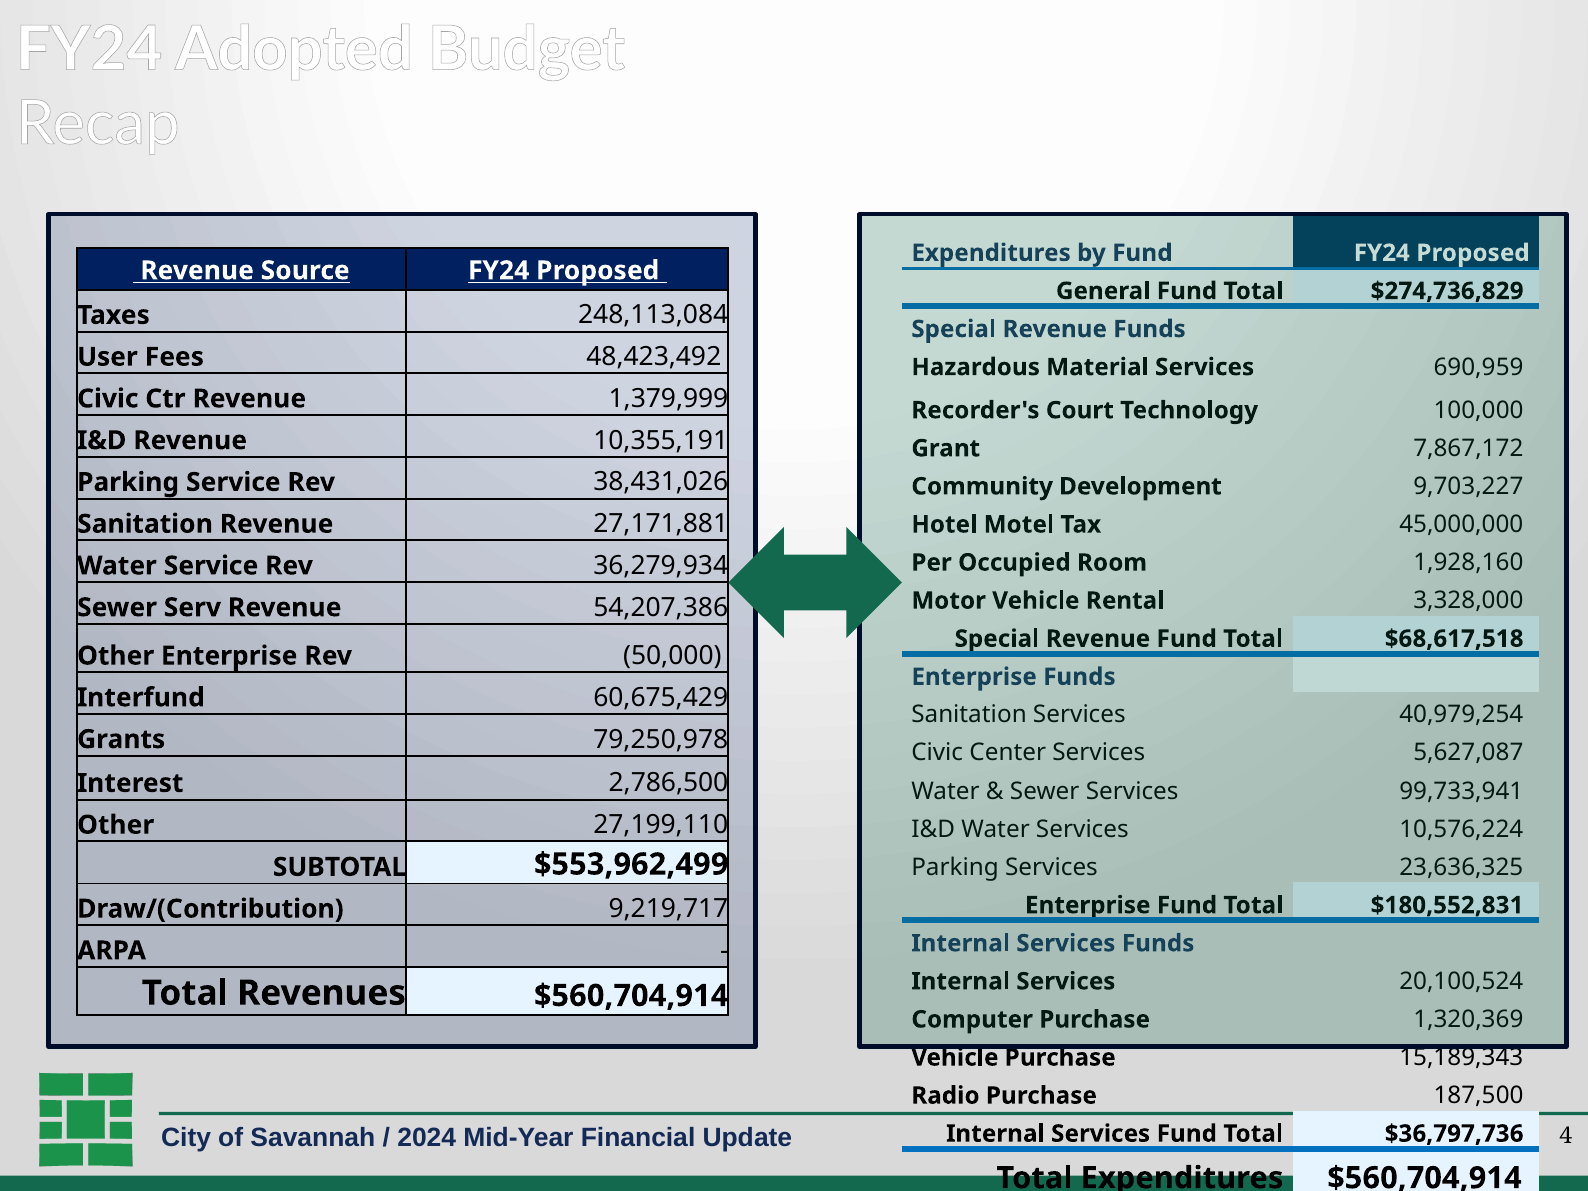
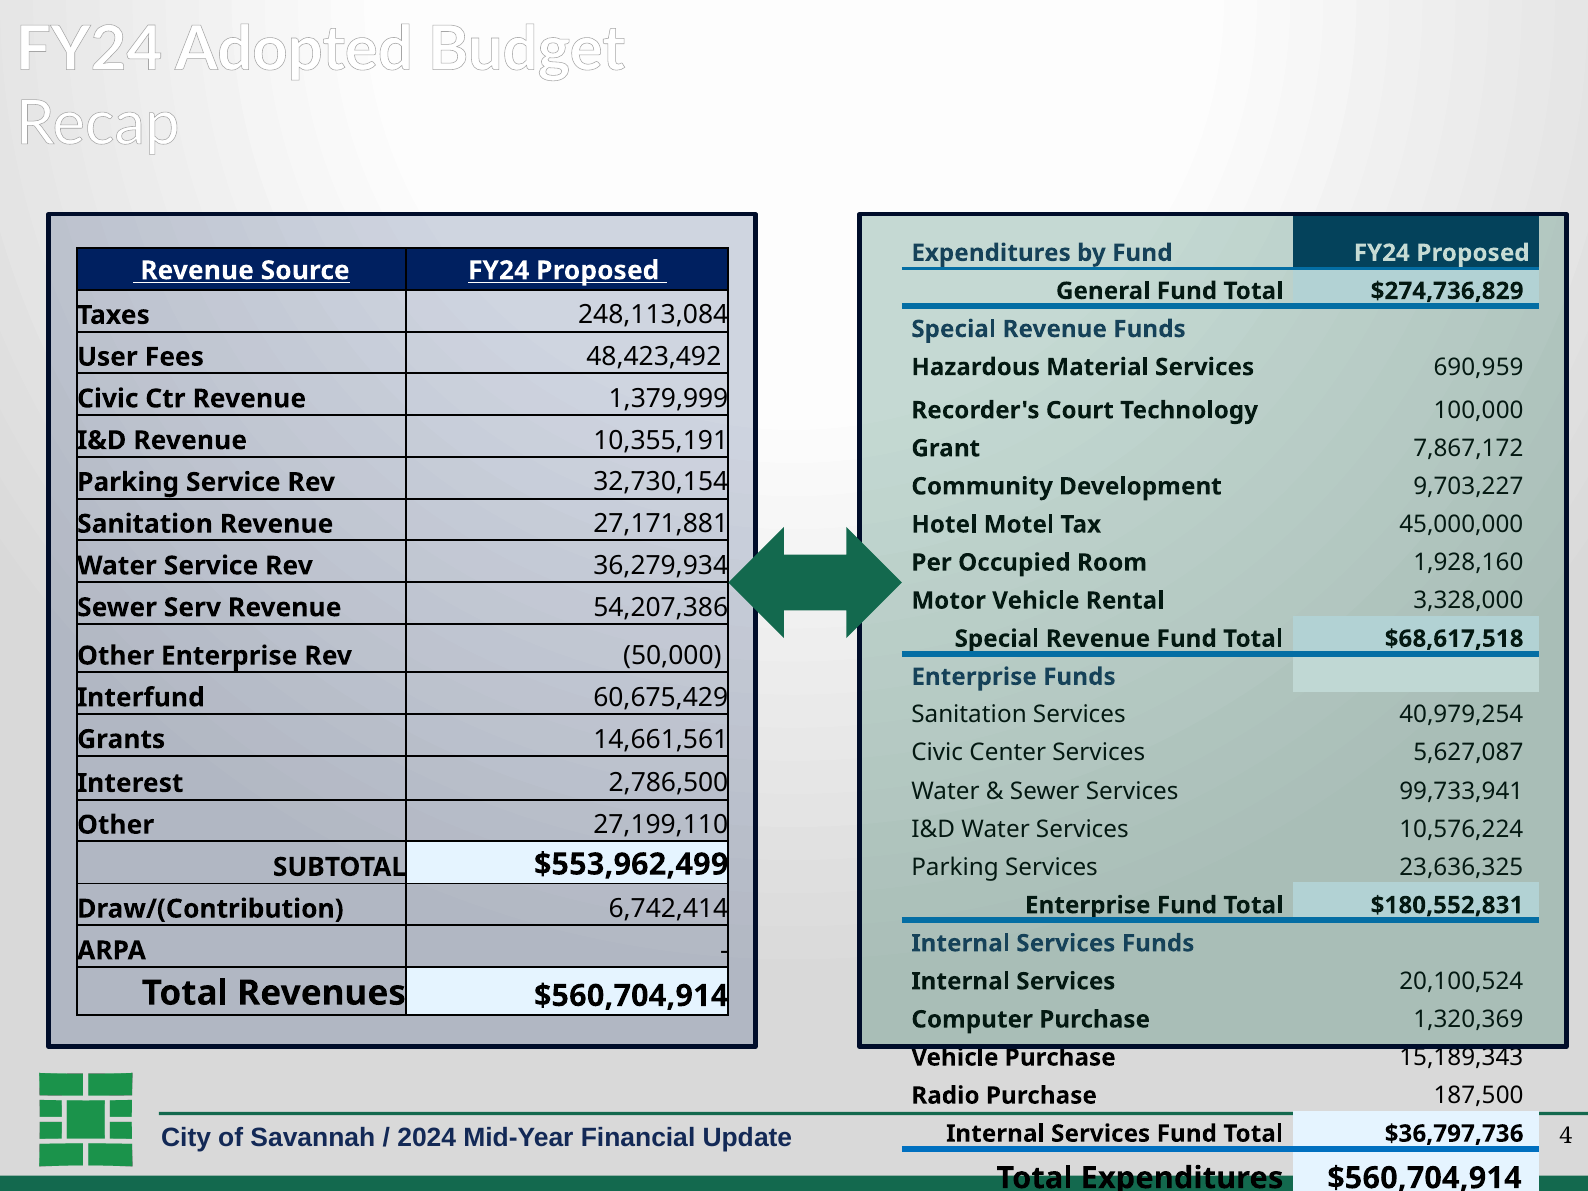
38,431,026: 38,431,026 -> 32,730,154 (661, 482)
79,250,978: 79,250,978 -> 14,661,561 (661, 739)
9,219,717: 9,219,717 -> 6,742,414 (668, 909)
